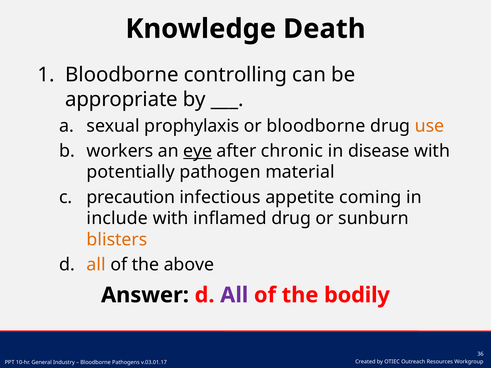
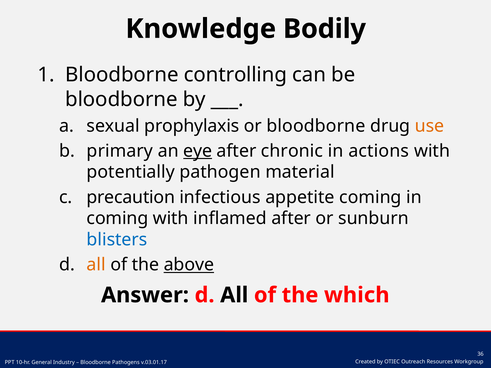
Death: Death -> Bodily (324, 29)
appropriate: appropriate -> bloodborne (121, 99)
workers: workers -> primary (120, 151)
disease: disease -> actions (379, 151)
include: include -> coming (117, 219)
inflamed drug: drug -> after (291, 219)
blisters colour: orange -> blue (117, 240)
above underline: none -> present (189, 265)
All colour: purple -> black (234, 295)
bodily: bodily -> which (357, 295)
